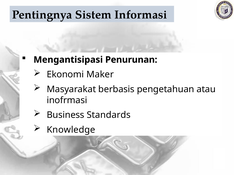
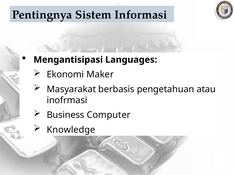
Penurunan: Penurunan -> Languages (131, 60)
Standards: Standards -> Computer (109, 115)
